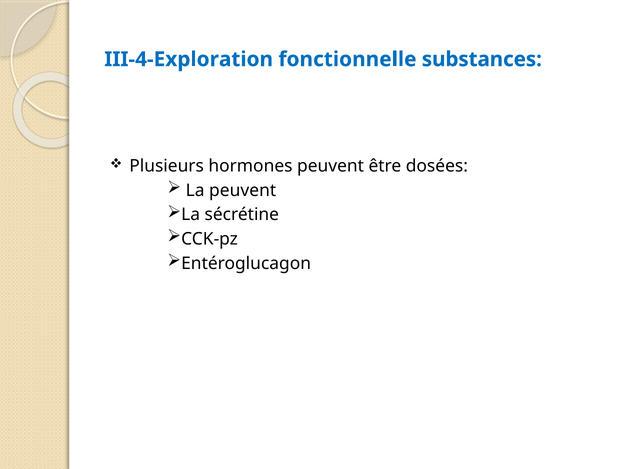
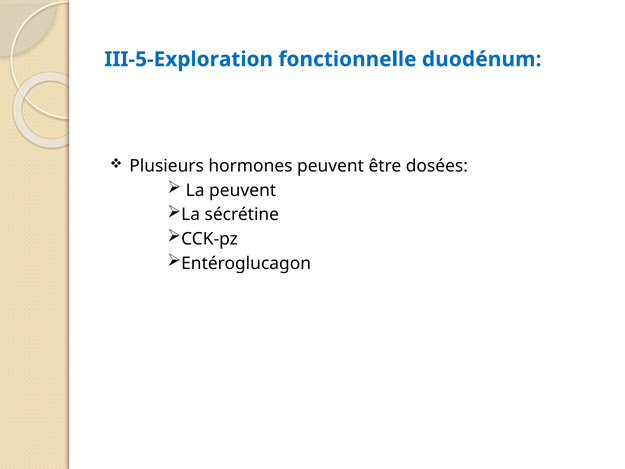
III-4-Exploration: III-4-Exploration -> III-5-Exploration (189, 59)
substances: substances -> duodénum (482, 59)
